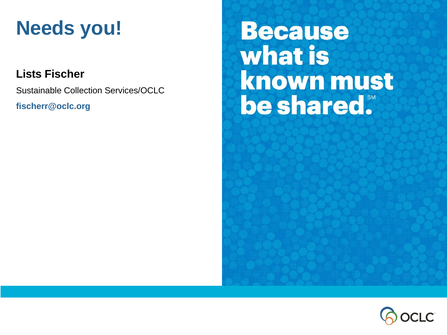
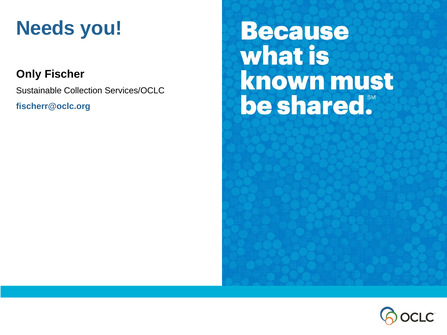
Lists: Lists -> Only (29, 74)
